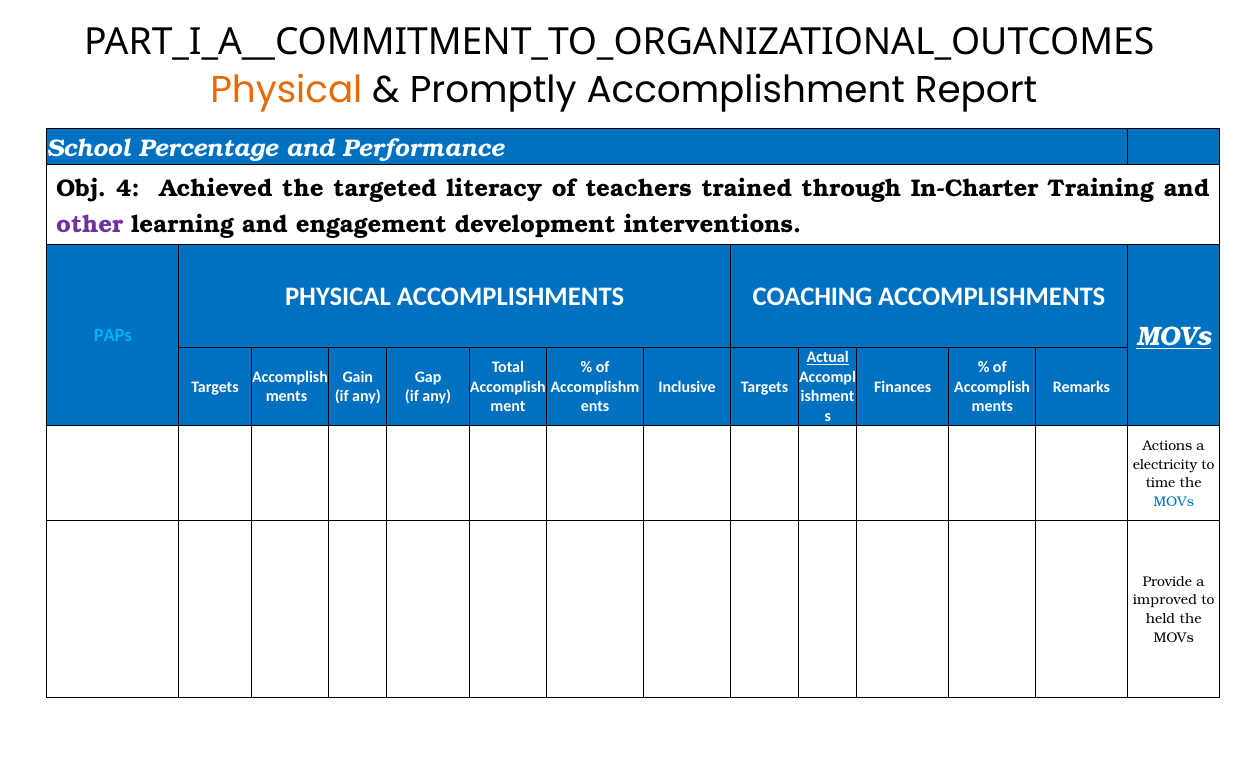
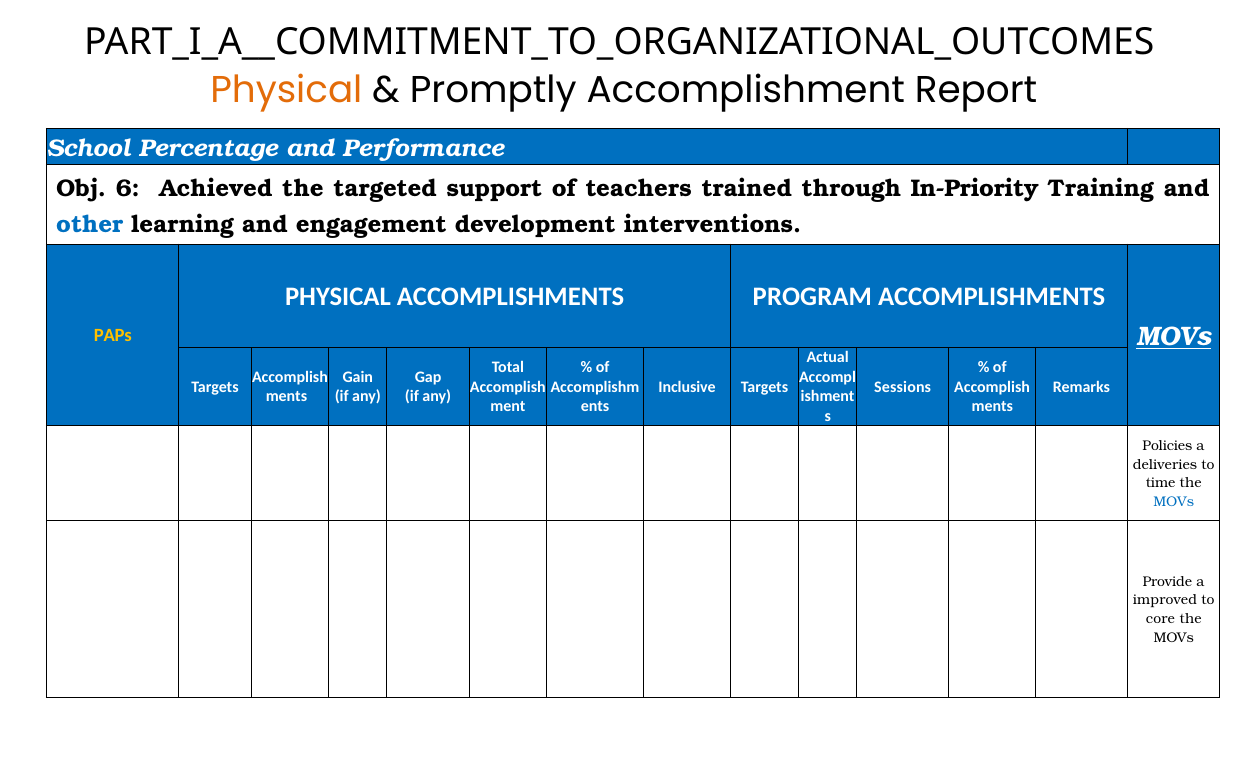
4: 4 -> 6 (128, 189)
literacy: literacy -> support (494, 189)
In-Charter: In-Charter -> In-Priority (975, 189)
other colour: purple -> blue (90, 224)
COACHING: COACHING -> PROGRAM (812, 296)
PAPs colour: light blue -> yellow (113, 335)
Actual underline: present -> none (828, 358)
Finances: Finances -> Sessions (903, 387)
Actions: Actions -> Policies (1167, 446)
electricity: electricity -> deliveries (1165, 465)
held: held -> core (1160, 619)
